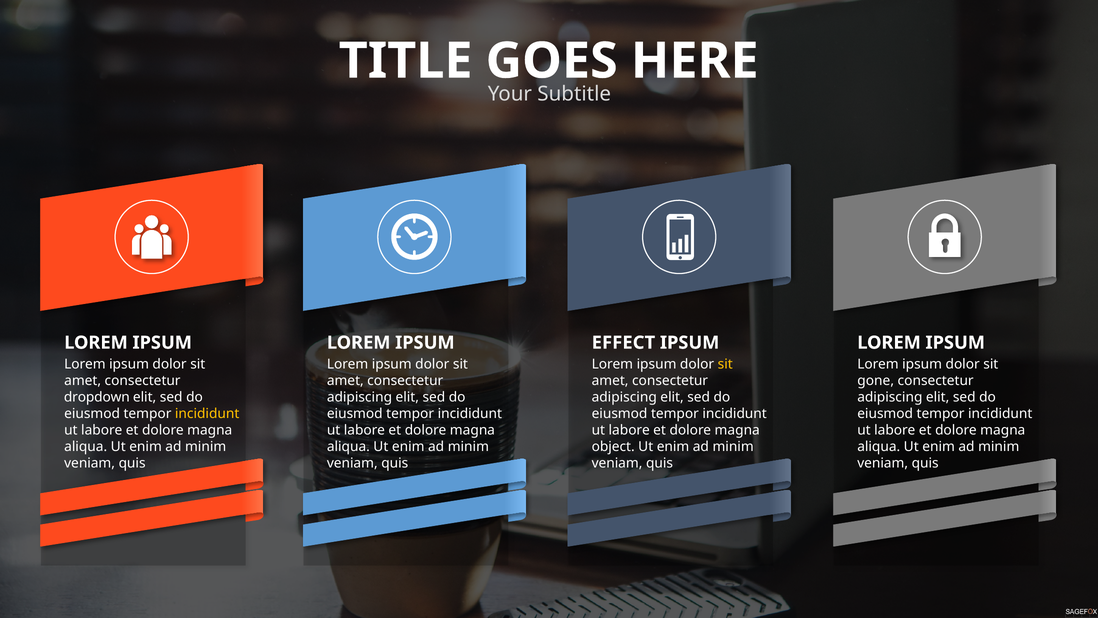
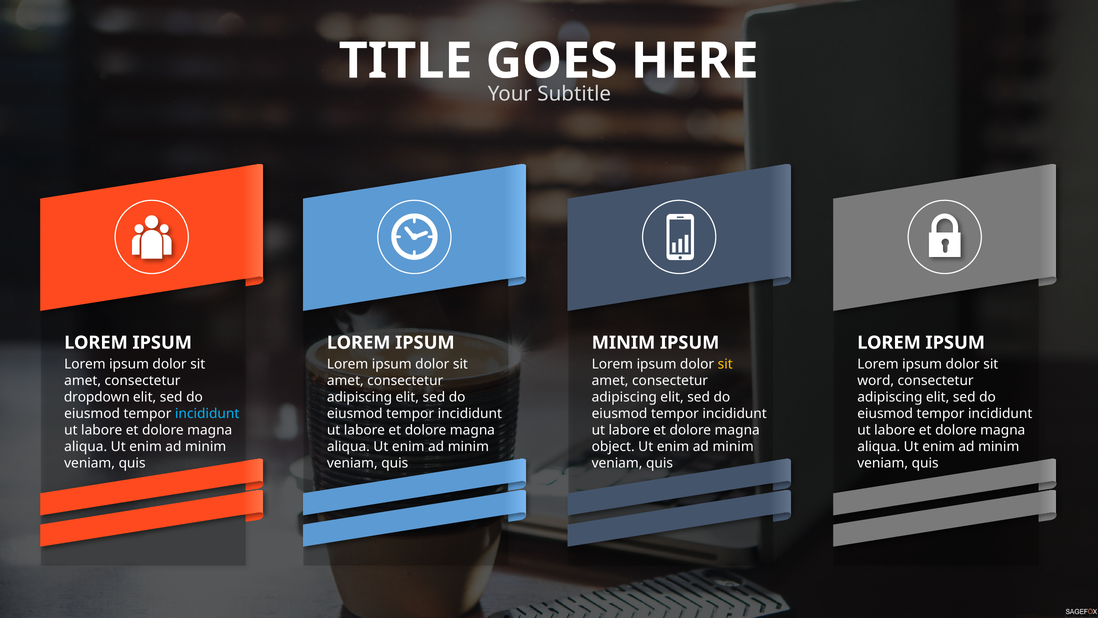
EFFECT: EFFECT -> MINIM (623, 342)
gone: gone -> word (876, 381)
incididunt colour: yellow -> light blue (207, 414)
